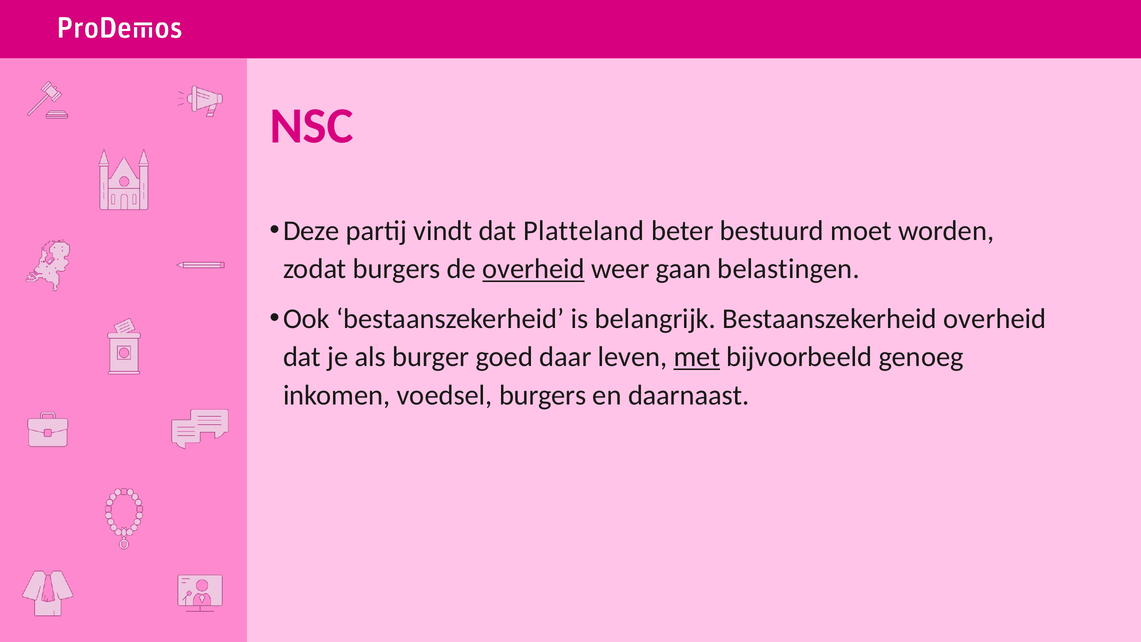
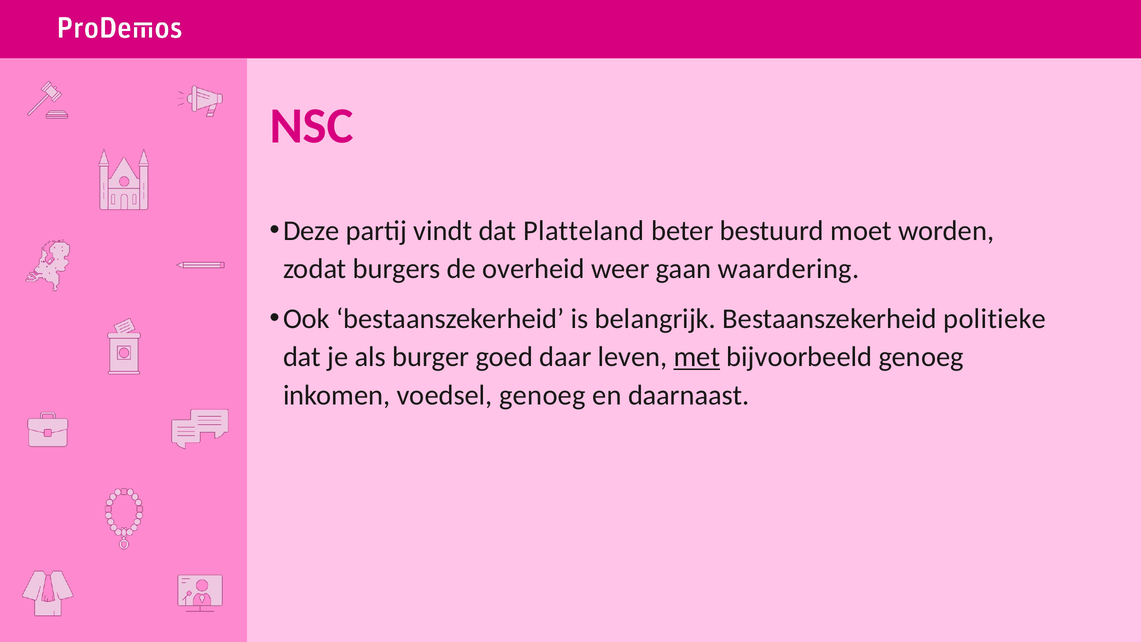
overheid underline: present -> none (534, 269)
belastingen: belastingen -> waardering (788, 269)
Bestaanszekerheid overheid: overheid -> politieke (995, 319)
voedsel burgers: burgers -> genoeg (542, 395)
